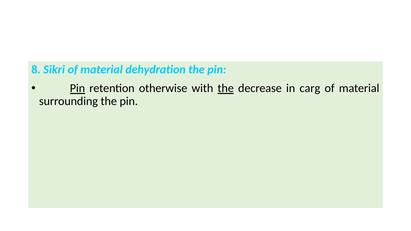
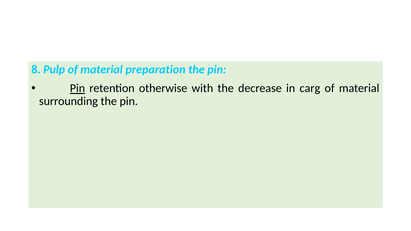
Sikri: Sikri -> Pulp (54, 69)
dehydration: dehydration -> preparation (156, 69)
the underline: present -> none (226, 88)
